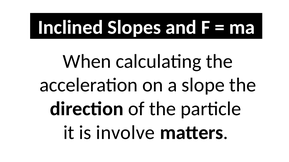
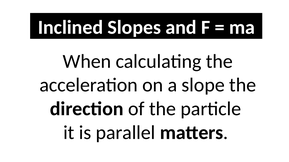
involve: involve -> parallel (125, 133)
